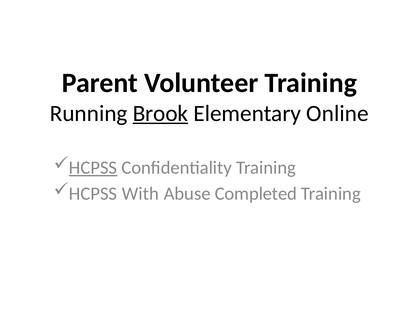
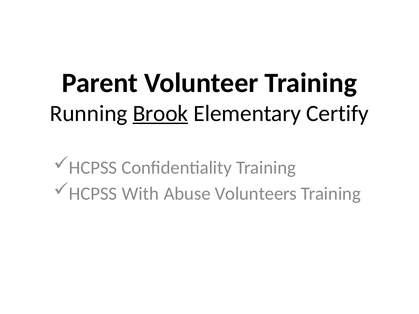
Online: Online -> Certify (338, 113)
HCPSS underline: present -> none (93, 168)
Completed: Completed -> Volunteers (256, 194)
